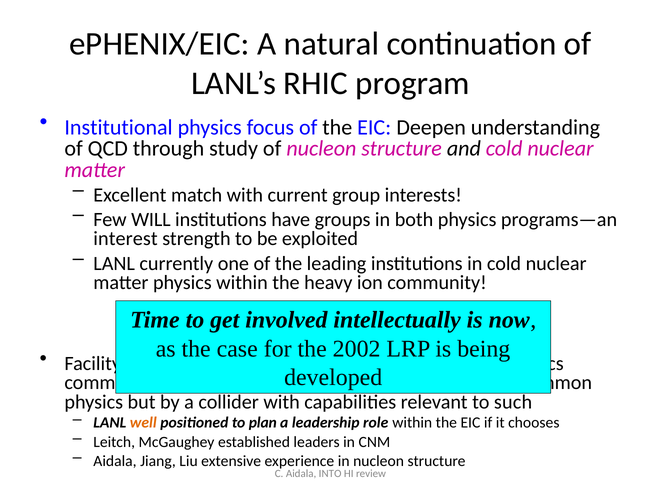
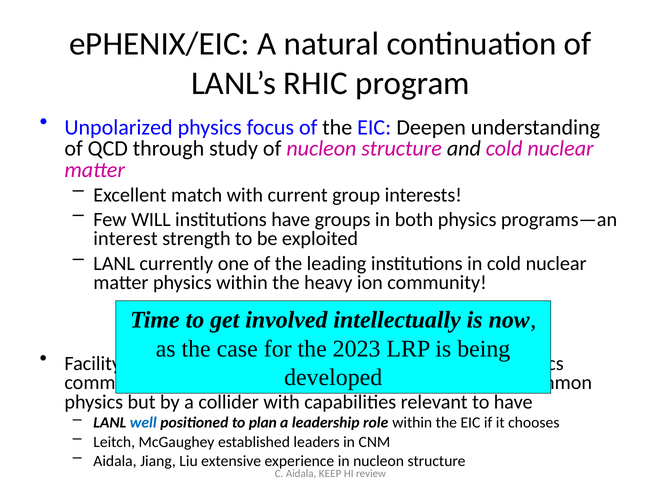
Institutional: Institutional -> Unpolarized (119, 127)
2002: 2002 -> 2023 (357, 349)
to such: such -> have (513, 402)
well colour: orange -> blue (143, 423)
INTO: INTO -> KEEP (330, 473)
